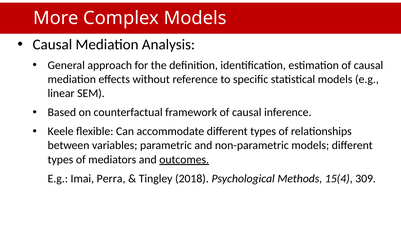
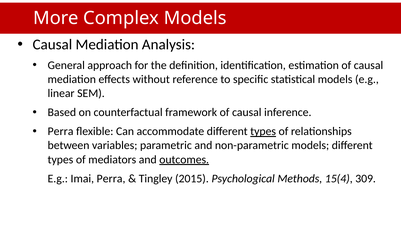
Keele: Keele -> Perra (61, 132)
types underline: none -> present (263, 132)
2018: 2018 -> 2015 (192, 179)
